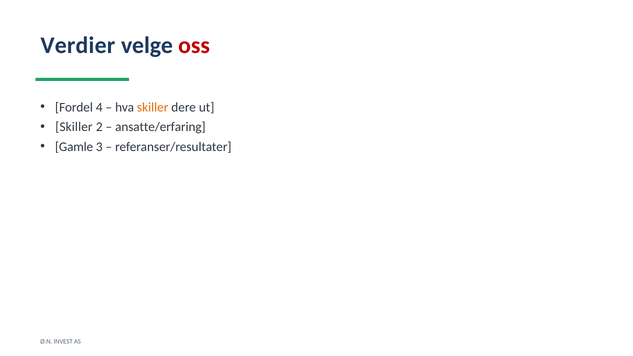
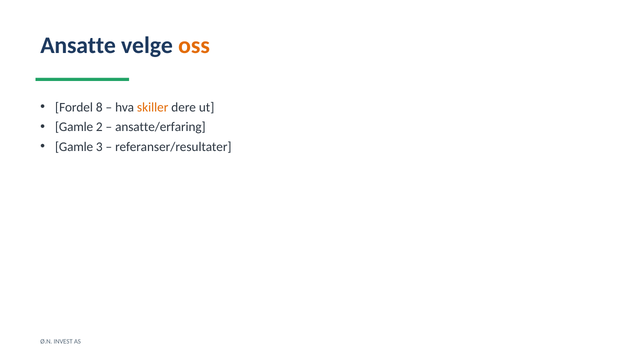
Verdier: Verdier -> Ansatte (78, 45)
oss colour: red -> orange (194, 45)
4: 4 -> 8 (99, 107)
Skiller: Skiller -> Gamle (74, 127)
